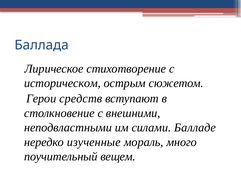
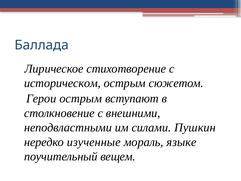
Герои средств: средств -> острым (81, 98)
Балладе: Балладе -> Пушкин (195, 127)
много: много -> языке (181, 142)
